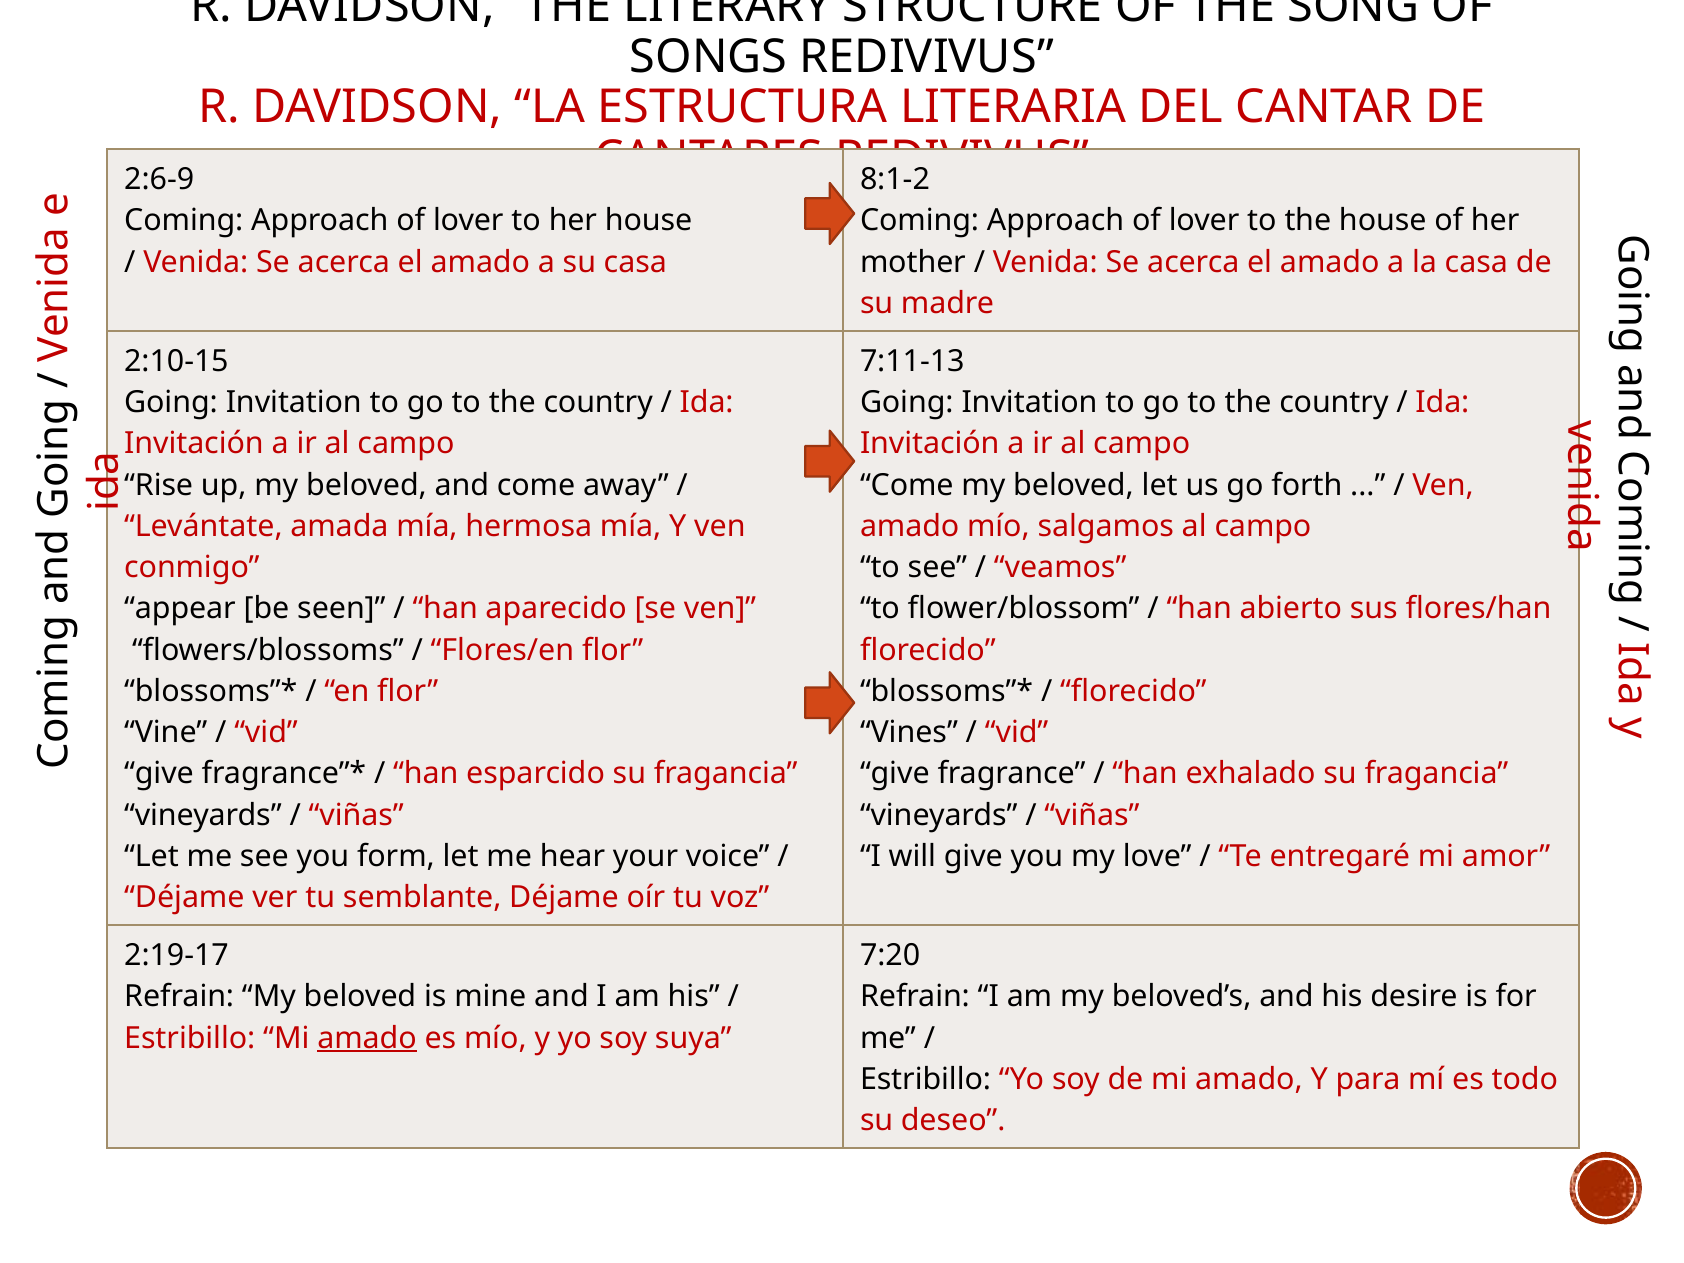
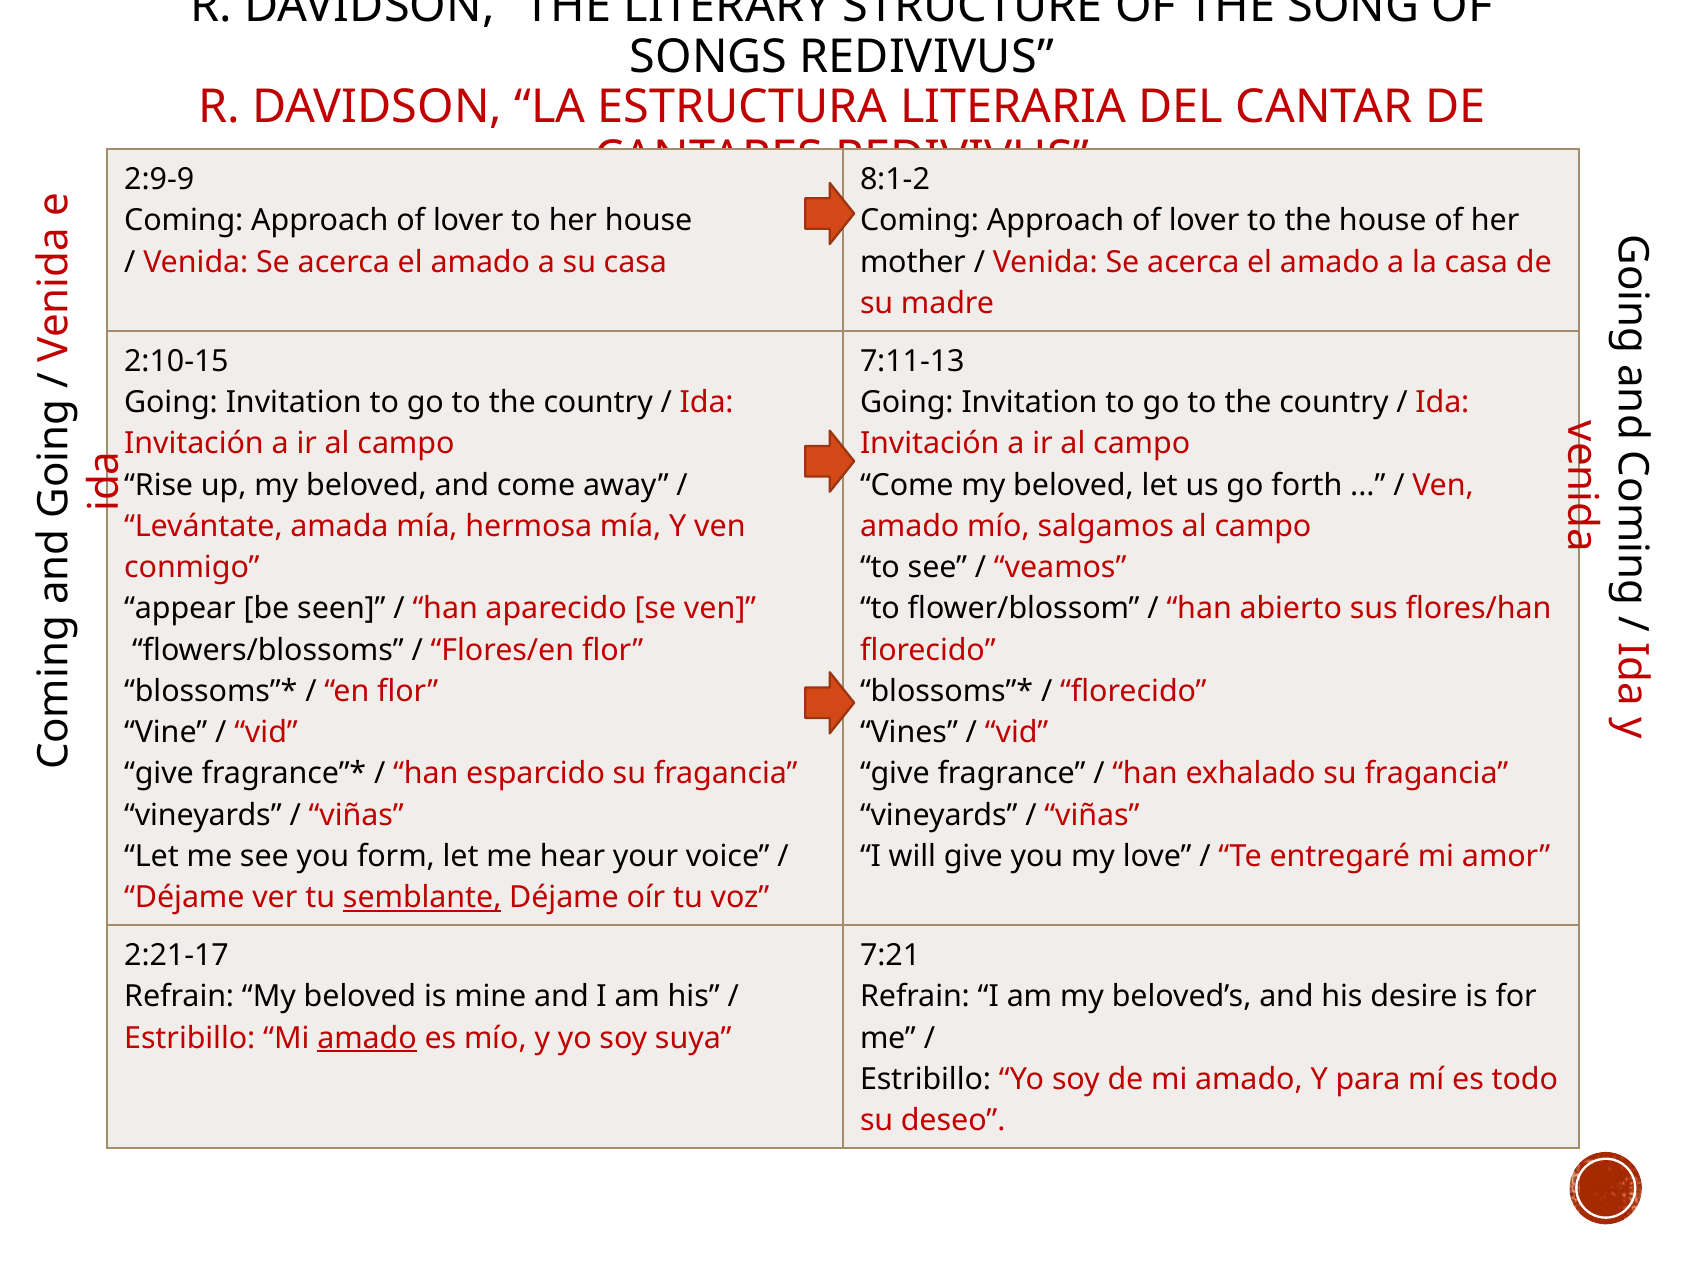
2:6-9: 2:6-9 -> 2:9-9 (159, 180)
semblante underline: none -> present (422, 898)
2:19-17: 2:19-17 -> 2:21-17 (176, 956)
7:20: 7:20 -> 7:21 (890, 956)
